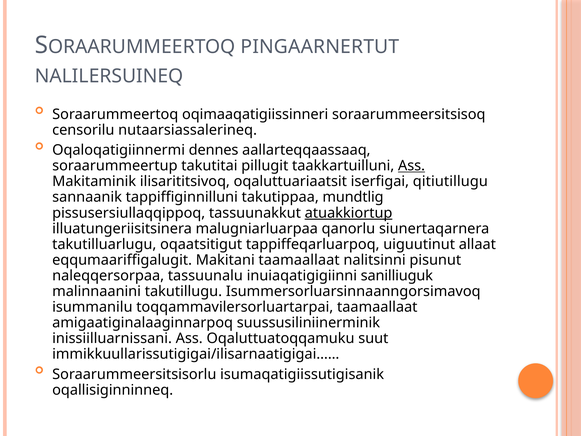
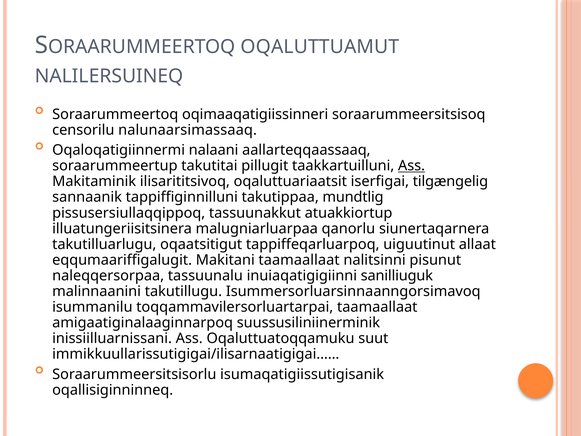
PINGAARNERTUT: PINGAARNERTUT -> OQALUTTUAMUT (320, 47)
nutaarsiassalerineq: nutaarsiassalerineq -> nalunaarsimassaaq (188, 130)
dennes: dennes -> nalaani (214, 150)
qitiutillugu: qitiutillugu -> tilgængelig (450, 181)
atuakkiortup underline: present -> none (349, 213)
